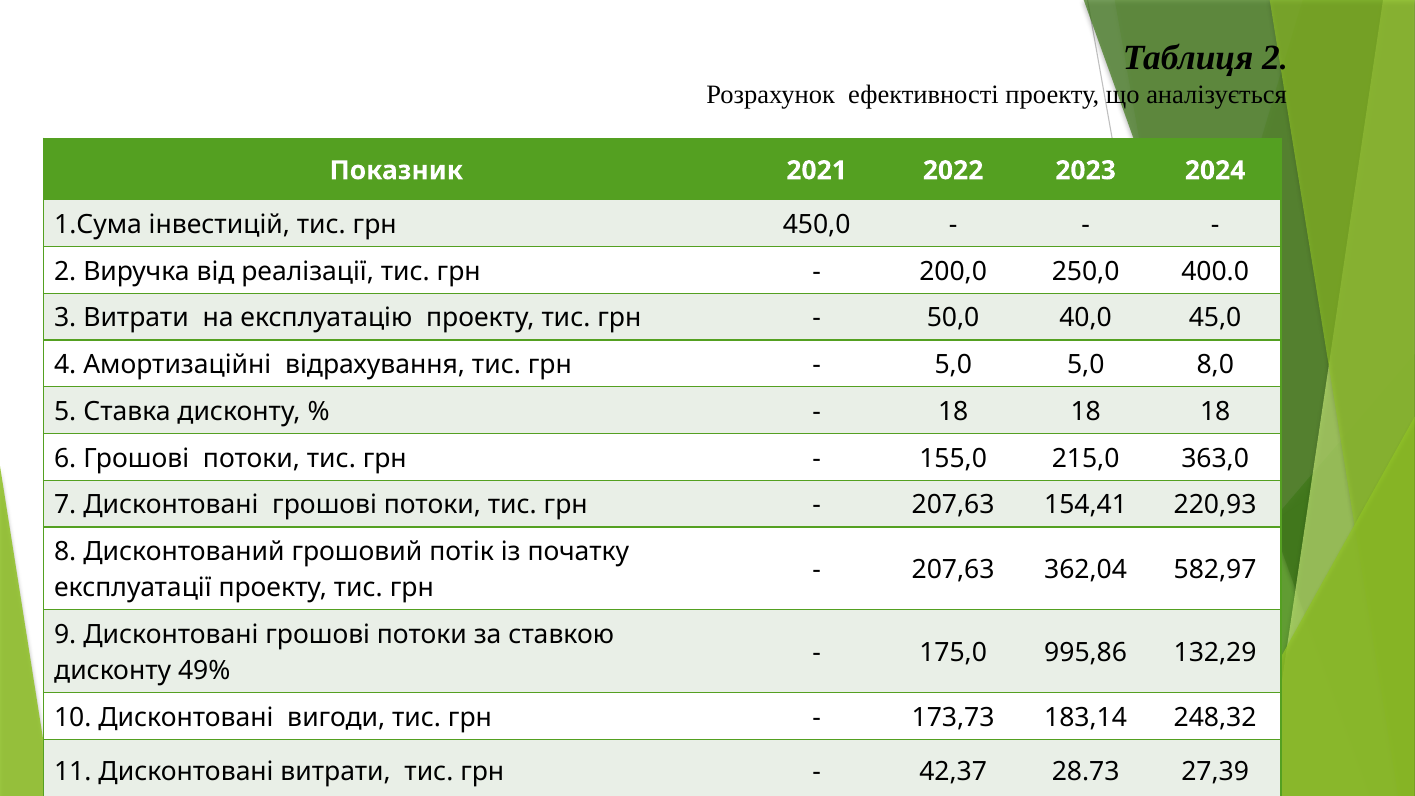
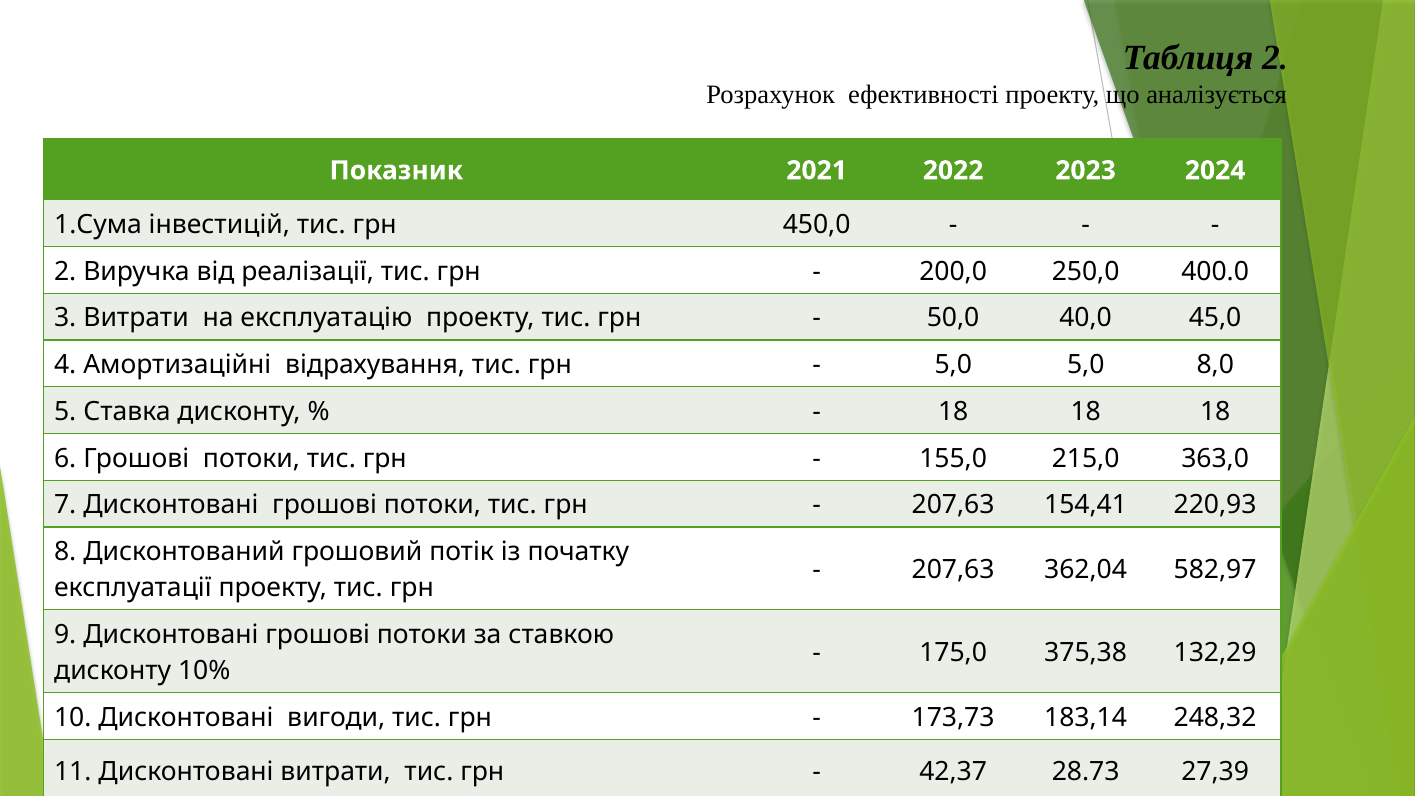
995,86: 995,86 -> 375,38 (1086, 653)
49%: 49% -> 10% (204, 671)
